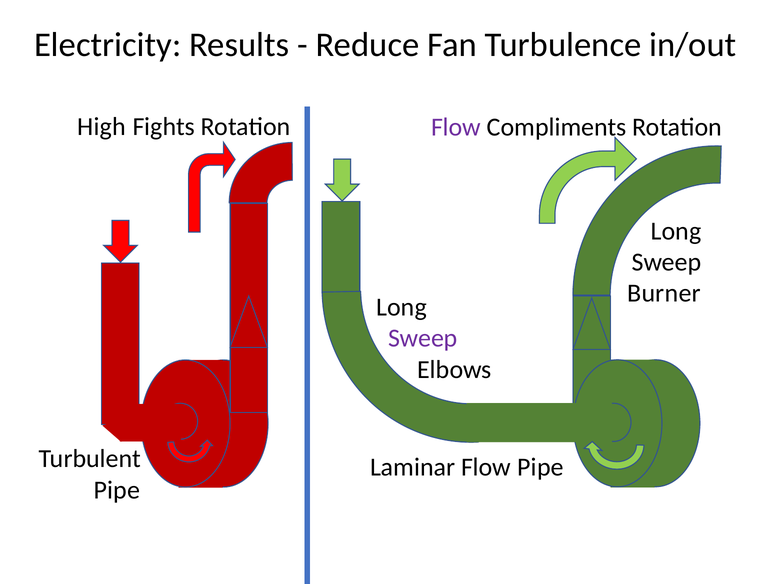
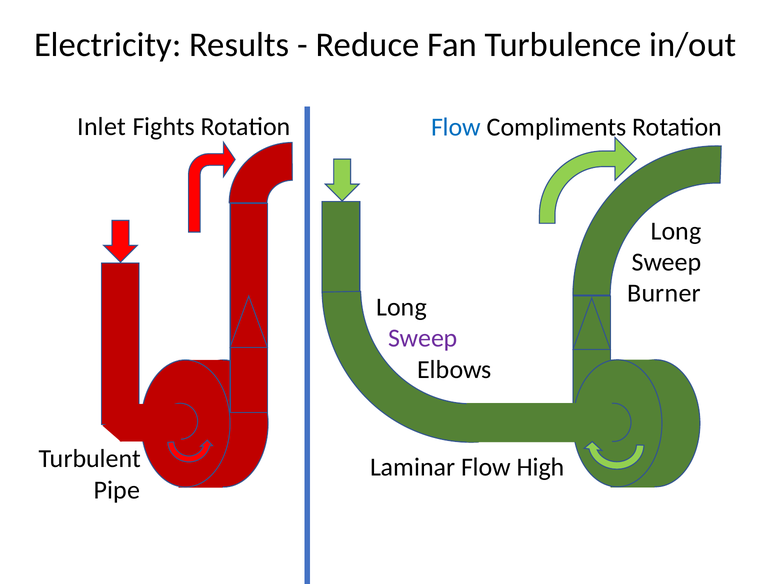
High: High -> Inlet (102, 127)
Flow colour: purple -> blue (456, 127)
Flow Pipe: Pipe -> High (541, 468)
